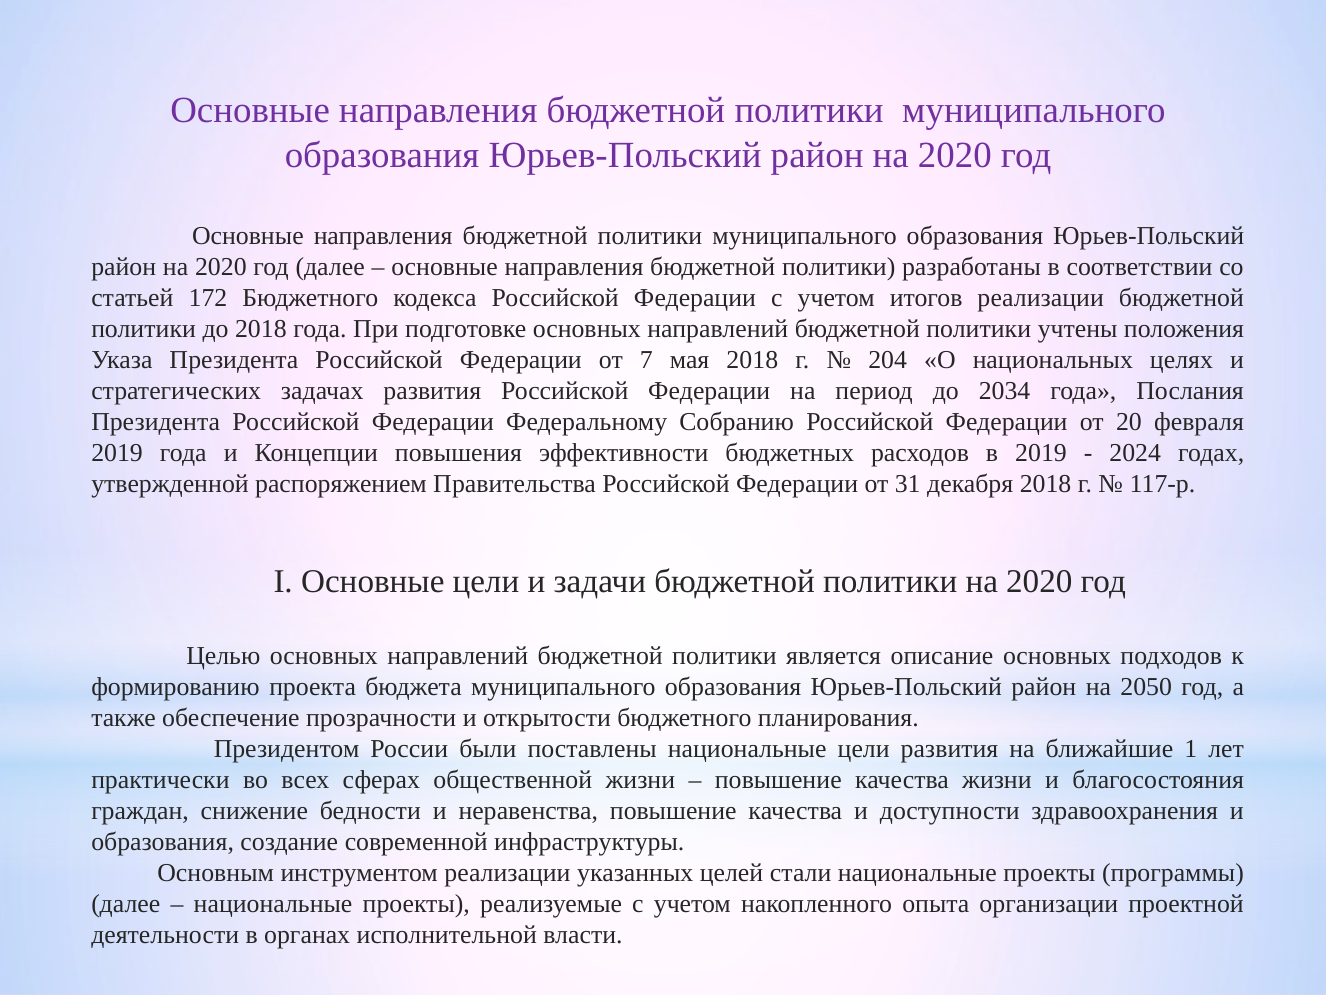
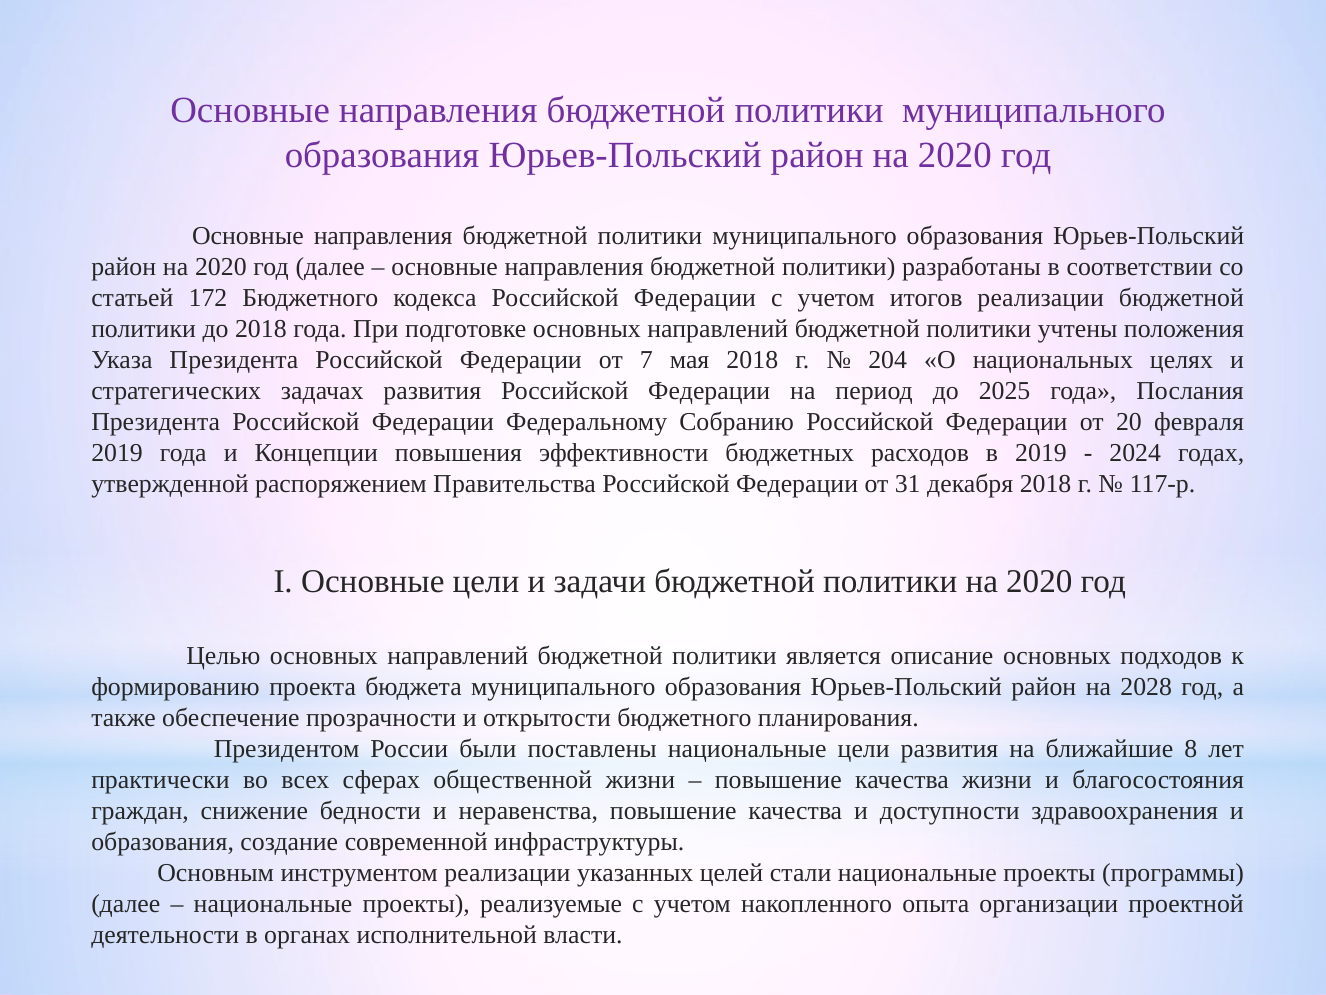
2034: 2034 -> 2025 (1005, 391)
2050: 2050 -> 2028 (1146, 687)
1: 1 -> 8 (1191, 749)
